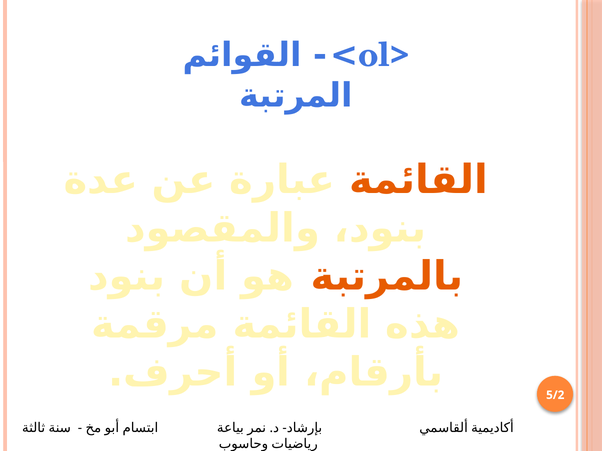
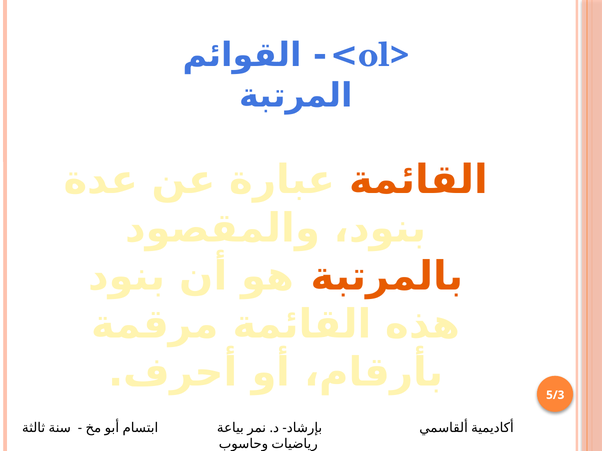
5/2: 5/2 -> 5/3 (555, 395)
